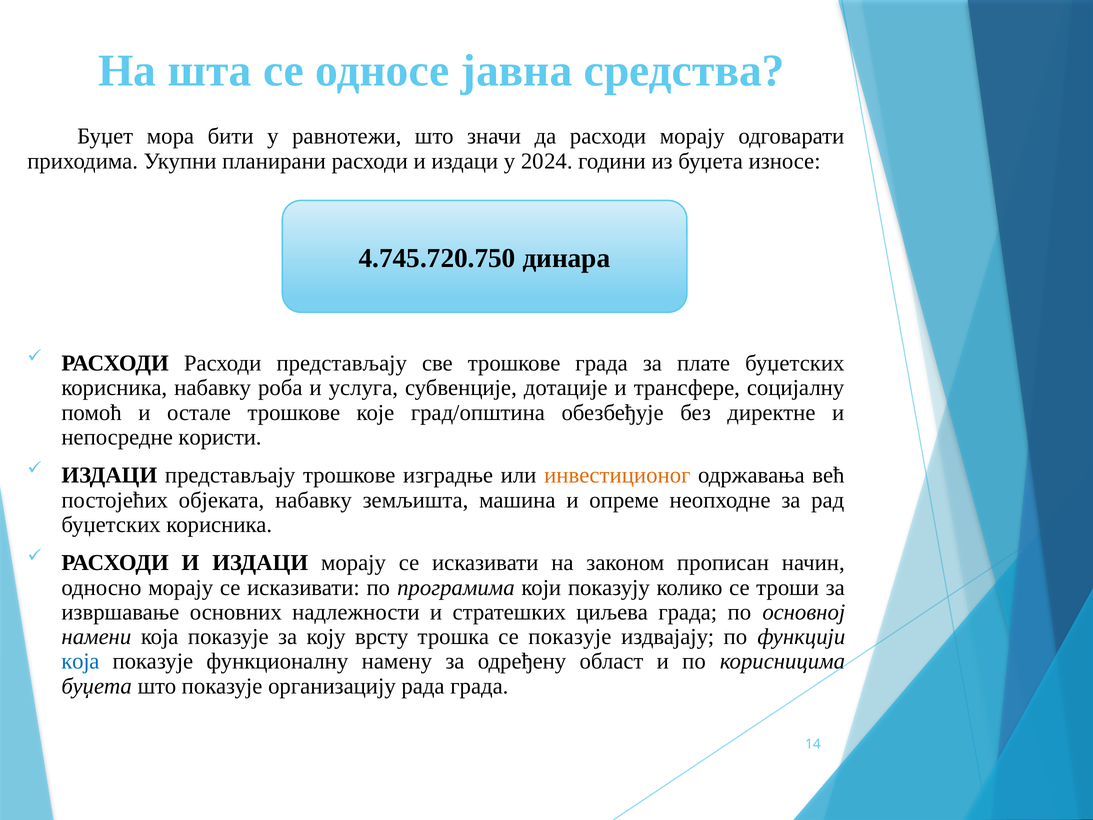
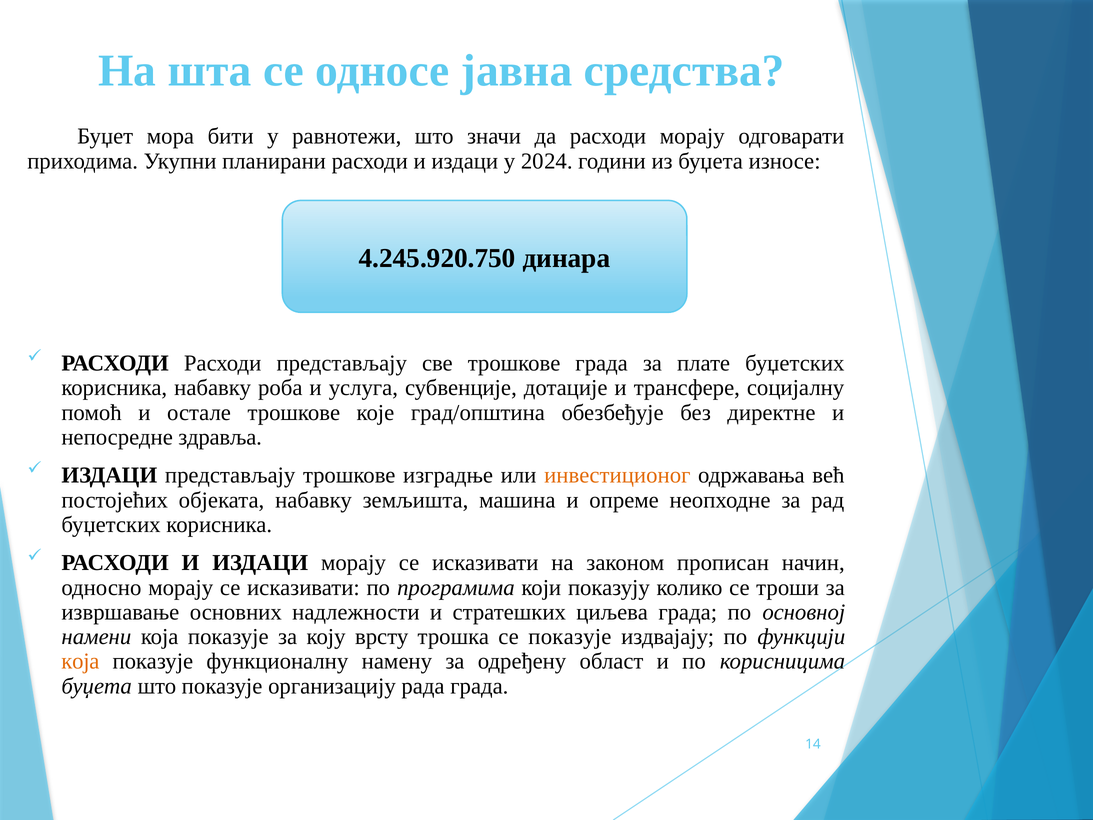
4.745.720.750: 4.745.720.750 -> 4.245.920.750 (437, 258)
користи: користи -> здравља (220, 437)
која colour: blue -> orange (80, 661)
